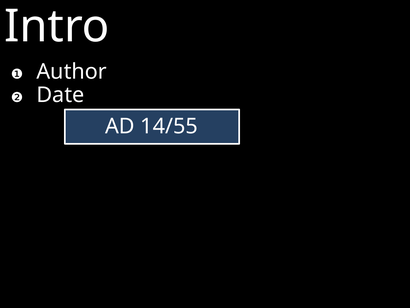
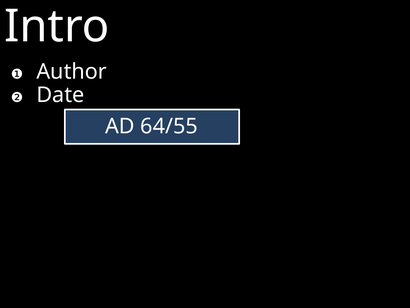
14/55: 14/55 -> 64/55 (169, 126)
